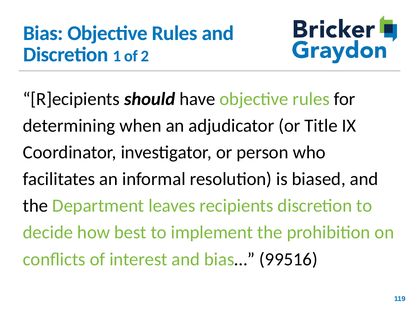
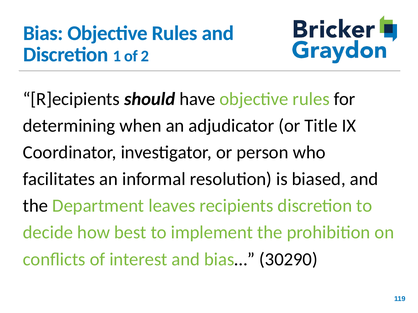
99516: 99516 -> 30290 (288, 260)
